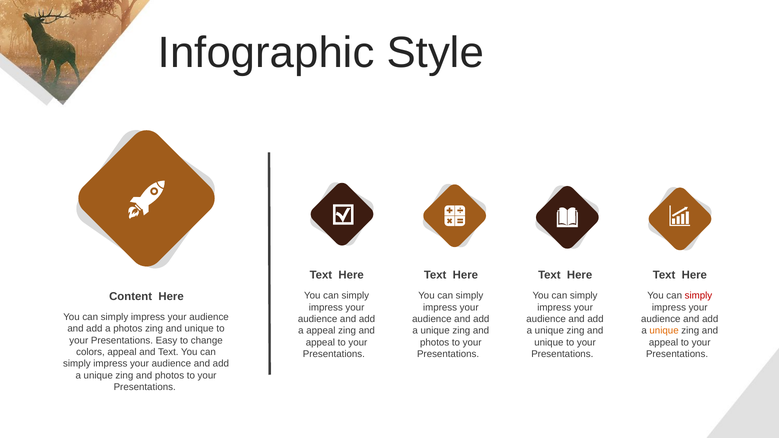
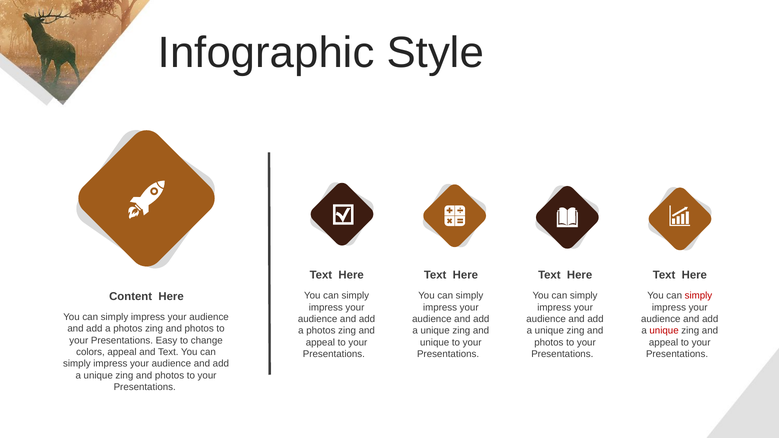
unique: unique -> photos (199, 329)
appeal: appeal -> photos (321, 331)
unique colour: orange -> red (664, 331)
photos: photos -> unique (435, 343)
unique: unique -> photos (549, 343)
